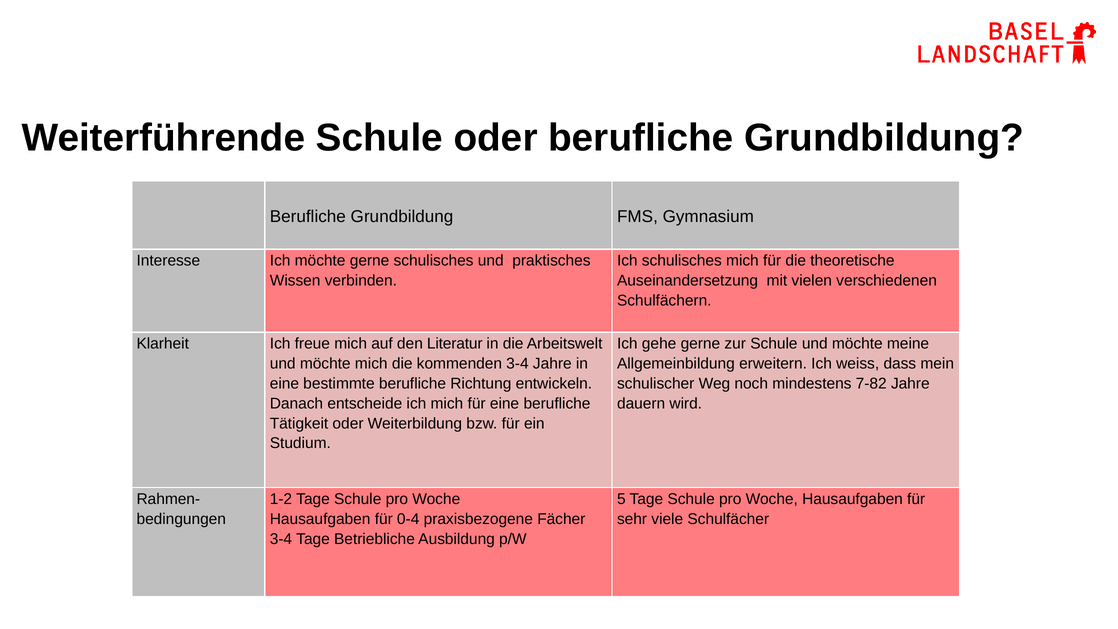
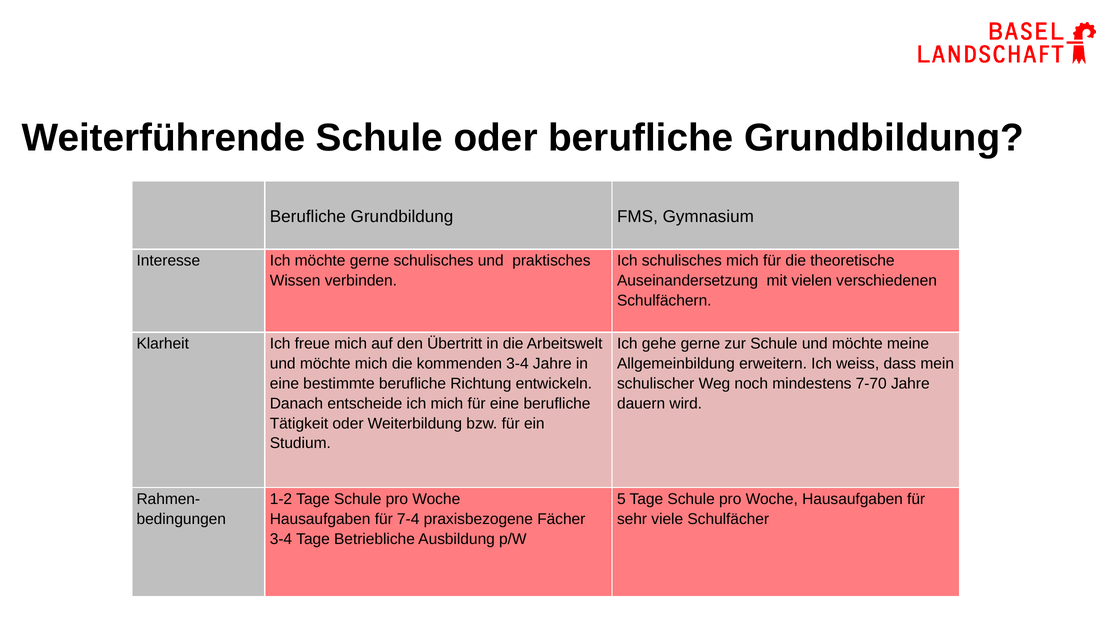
Literatur: Literatur -> Übertritt (455, 344)
7-82: 7-82 -> 7-70 (871, 383)
0-4: 0-4 -> 7-4 (408, 519)
